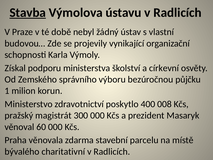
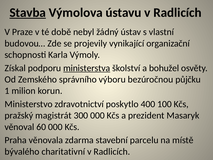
ministerstva underline: none -> present (87, 68)
církevní: církevní -> bohužel (164, 68)
008: 008 -> 100 (164, 104)
